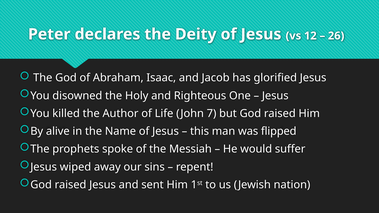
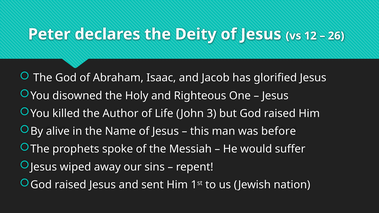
7: 7 -> 3 (212, 114)
flipped: flipped -> before (279, 131)
